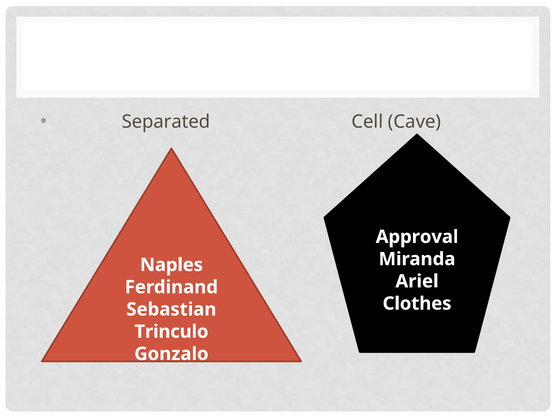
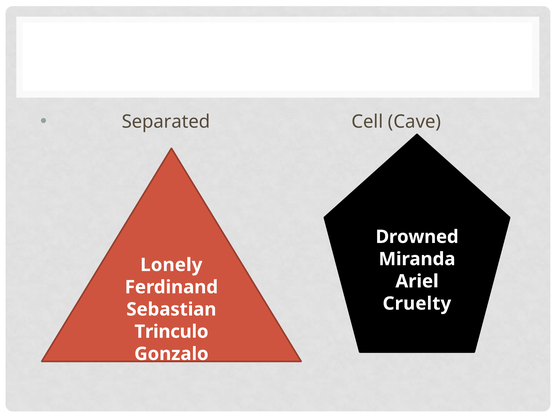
Approval: Approval -> Drowned (417, 237)
Naples: Naples -> Lonely (171, 265)
Clothes: Clothes -> Cruelty (417, 304)
